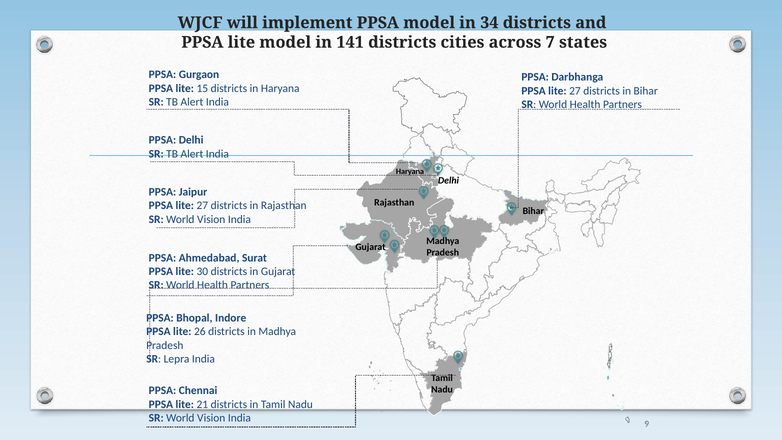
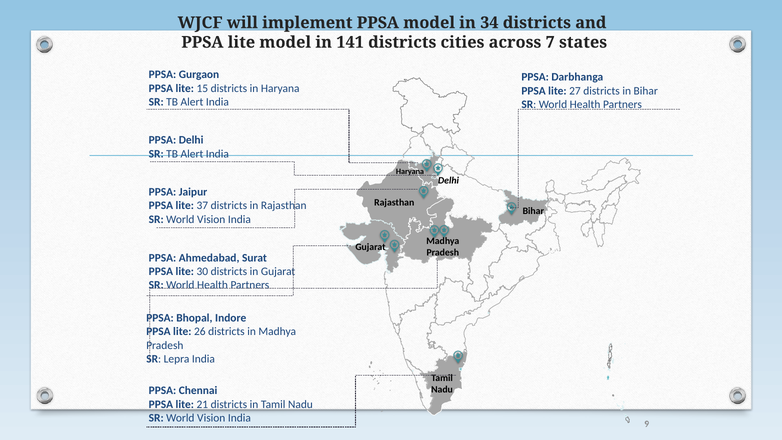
27: 27 -> 37 (202, 206)
